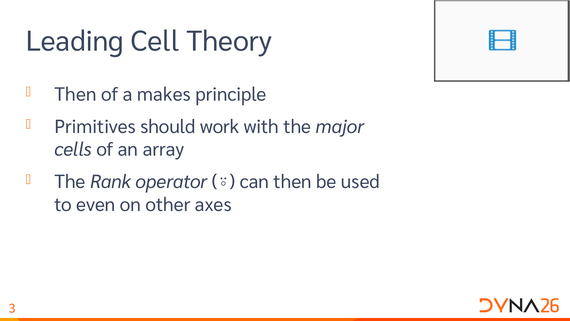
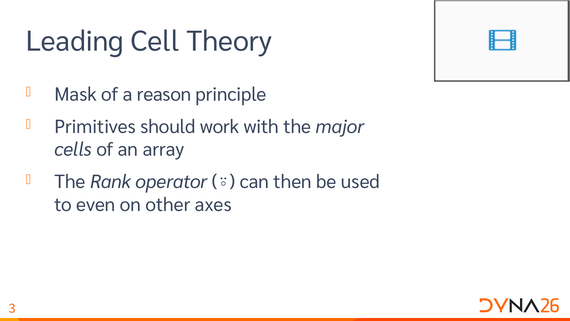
Then: Then -> Mask (76, 94)
makes: makes -> reason (164, 94)
